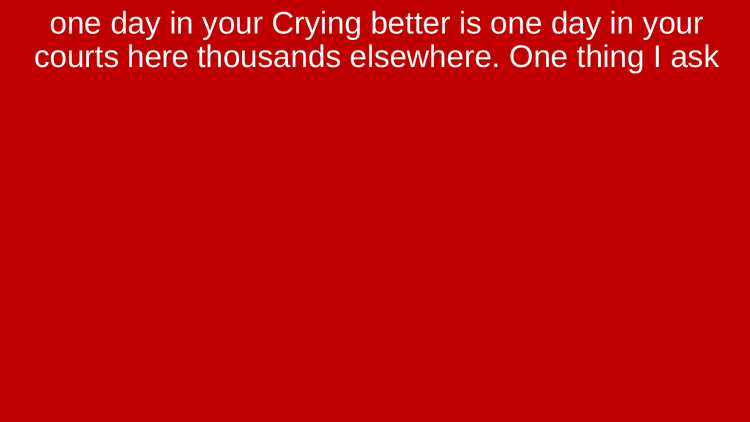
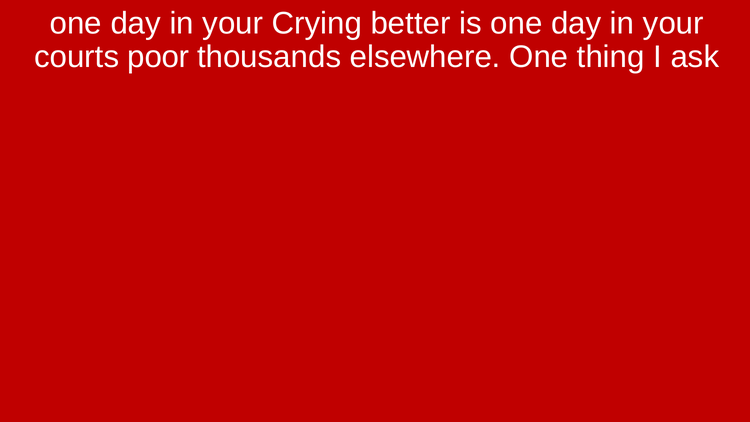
here: here -> poor (158, 57)
